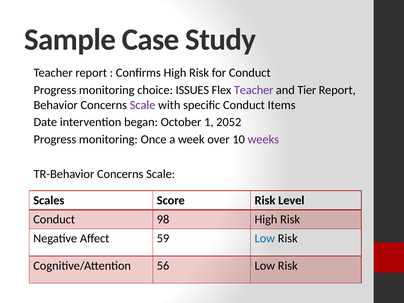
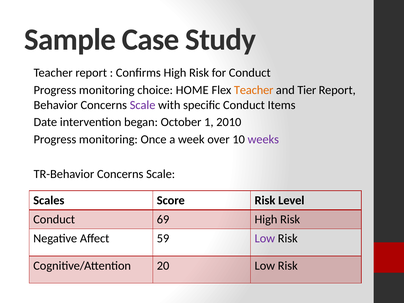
ISSUES: ISSUES -> HOME (192, 90)
Teacher colour: purple -> orange (254, 90)
2052: 2052 -> 2010 (229, 122)
98: 98 -> 69 (163, 219)
Low colour: blue -> purple (265, 239)
56: 56 -> 20 (163, 266)
